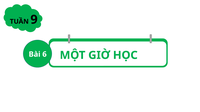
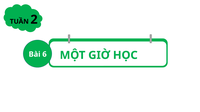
9: 9 -> 2 (34, 20)
